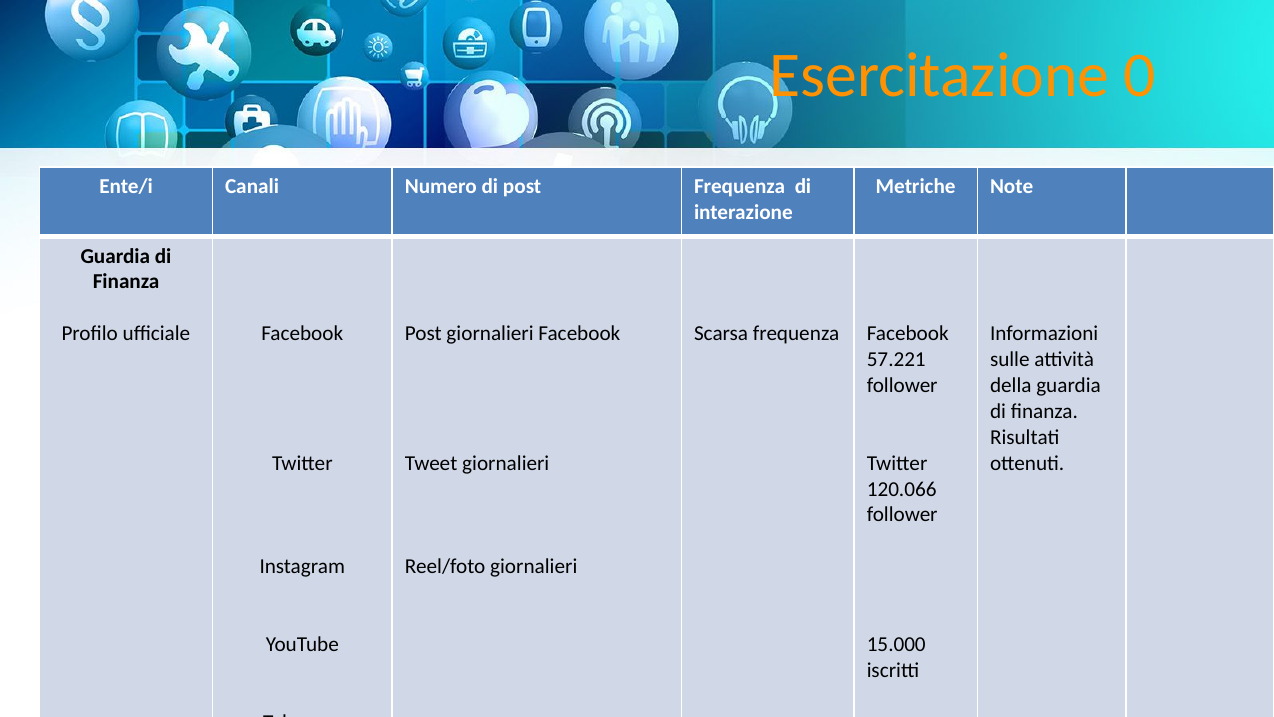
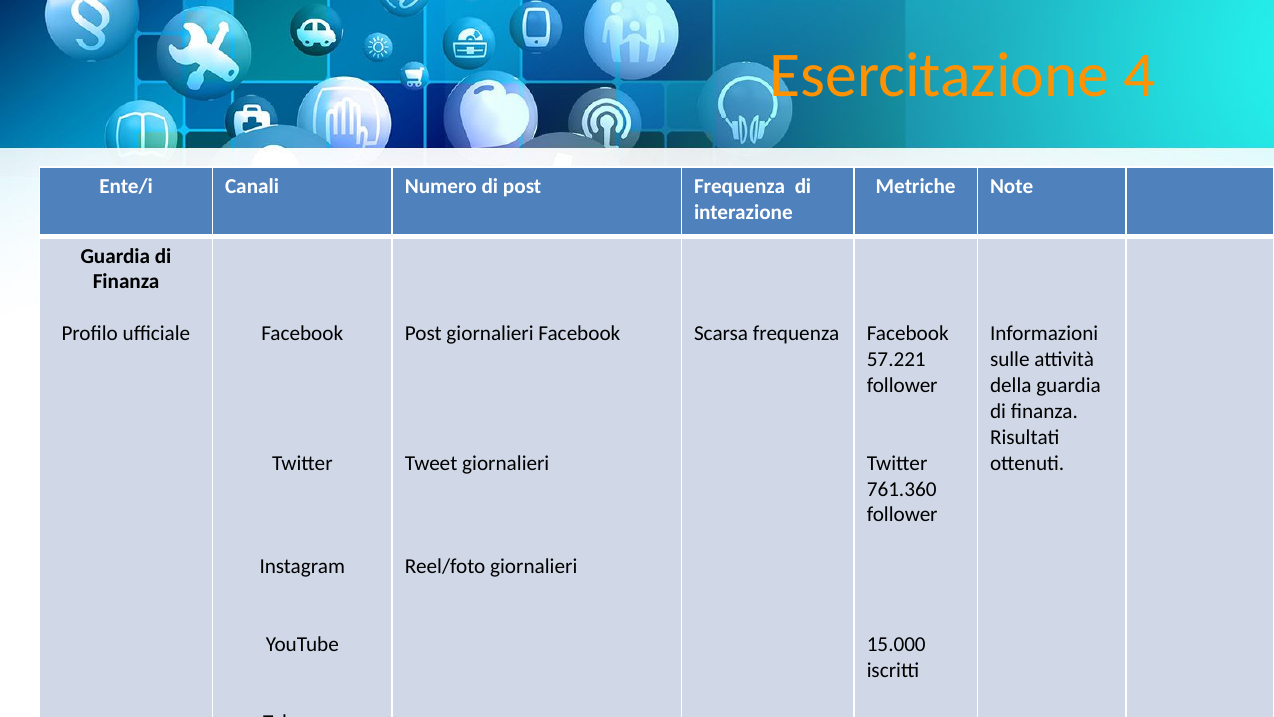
0: 0 -> 4 (1140, 76)
120.066: 120.066 -> 761.360 (902, 489)
